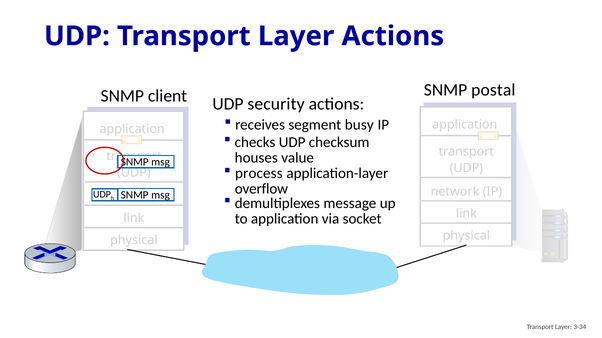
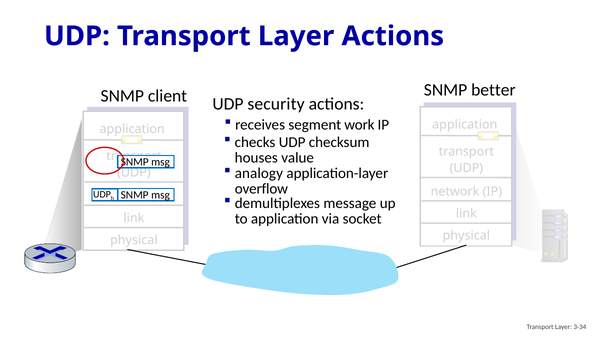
postal: postal -> better (493, 90)
busy: busy -> work (359, 125)
process: process -> analogy (259, 174)
